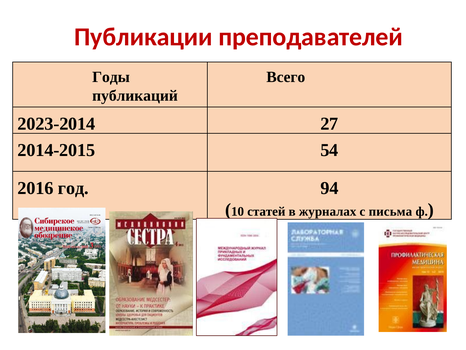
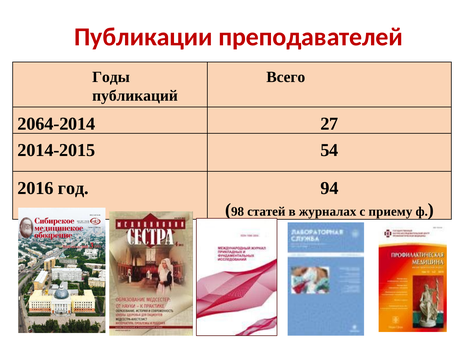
2023-2014: 2023-2014 -> 2064-2014 (56, 124)
10: 10 -> 98 (238, 211)
письма: письма -> приему (390, 211)
